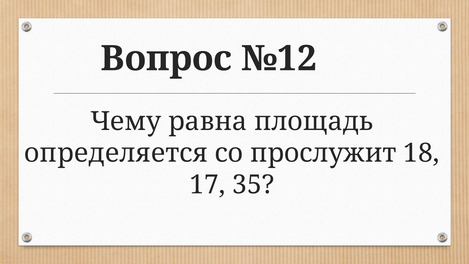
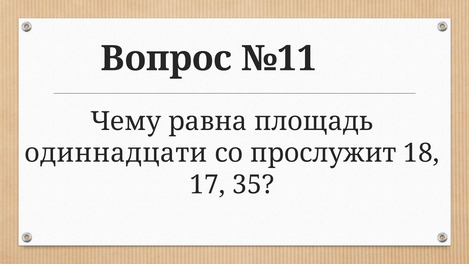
№12: №12 -> №11 (279, 59)
определяется: определяется -> одиннадцати (116, 153)
